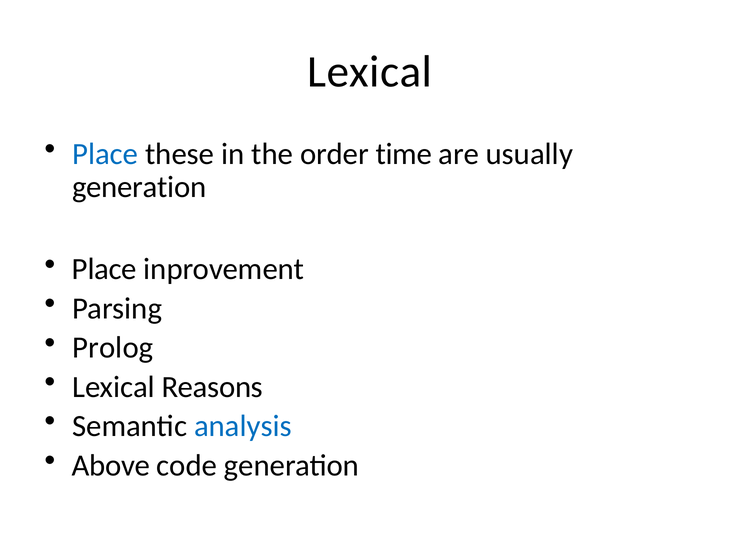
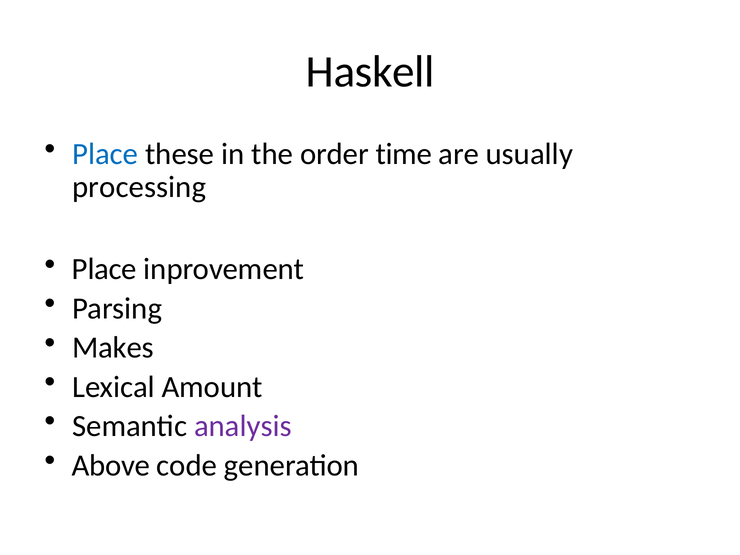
Lexical: Lexical -> Haskell (370, 72)
generation: generation -> processing (139, 187)
Prolog: Prolog -> Makes (113, 348)
Reasons: Reasons -> Amount (212, 387)
analysis colour: blue -> purple (243, 426)
